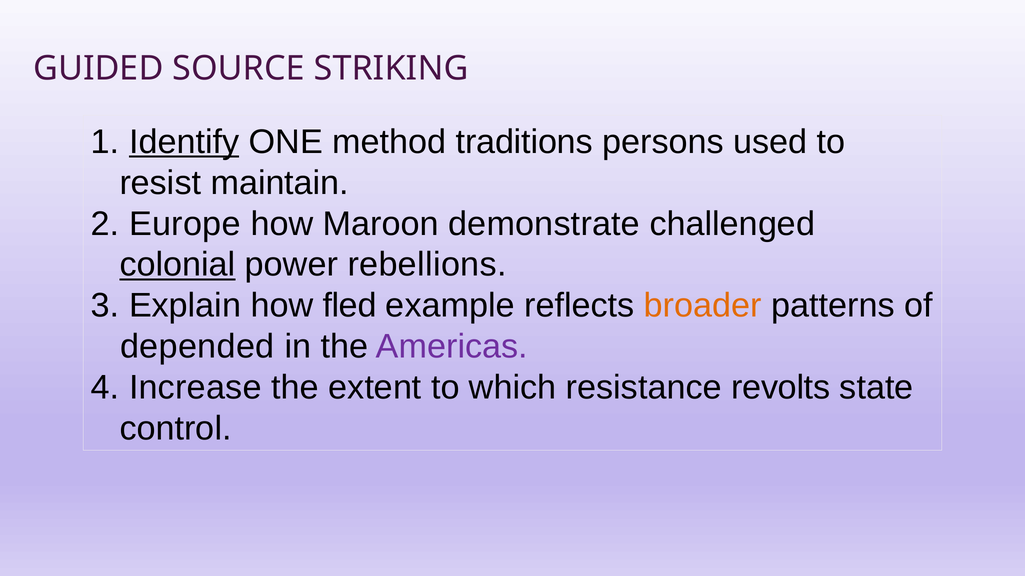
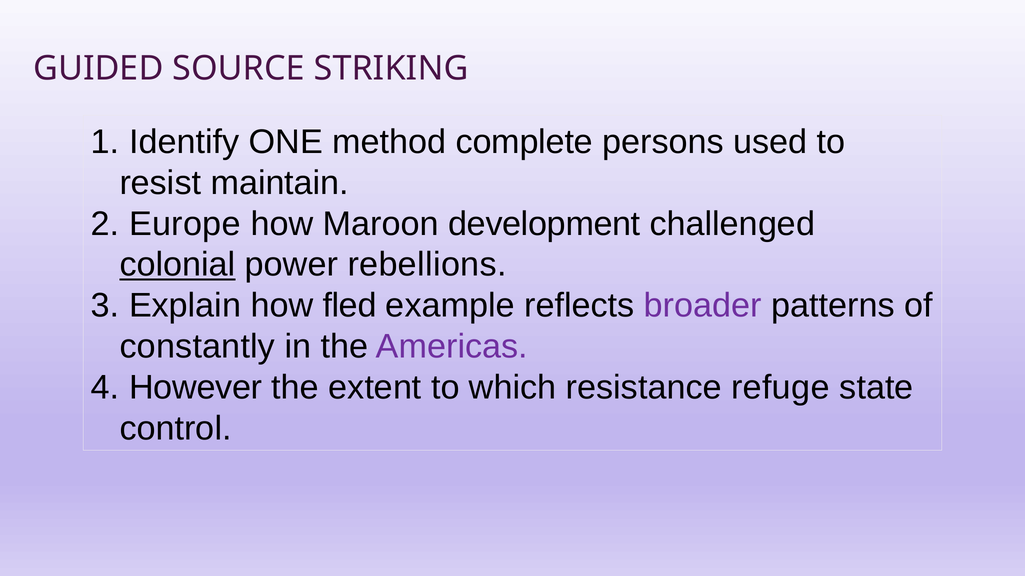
Identify underline: present -> none (184, 142)
traditions: traditions -> complete (524, 142)
demonstrate: demonstrate -> development (544, 224)
broader colour: orange -> purple (703, 306)
depended: depended -> constantly (197, 347)
Increase: Increase -> However (196, 388)
revolts: revolts -> refuge (780, 388)
